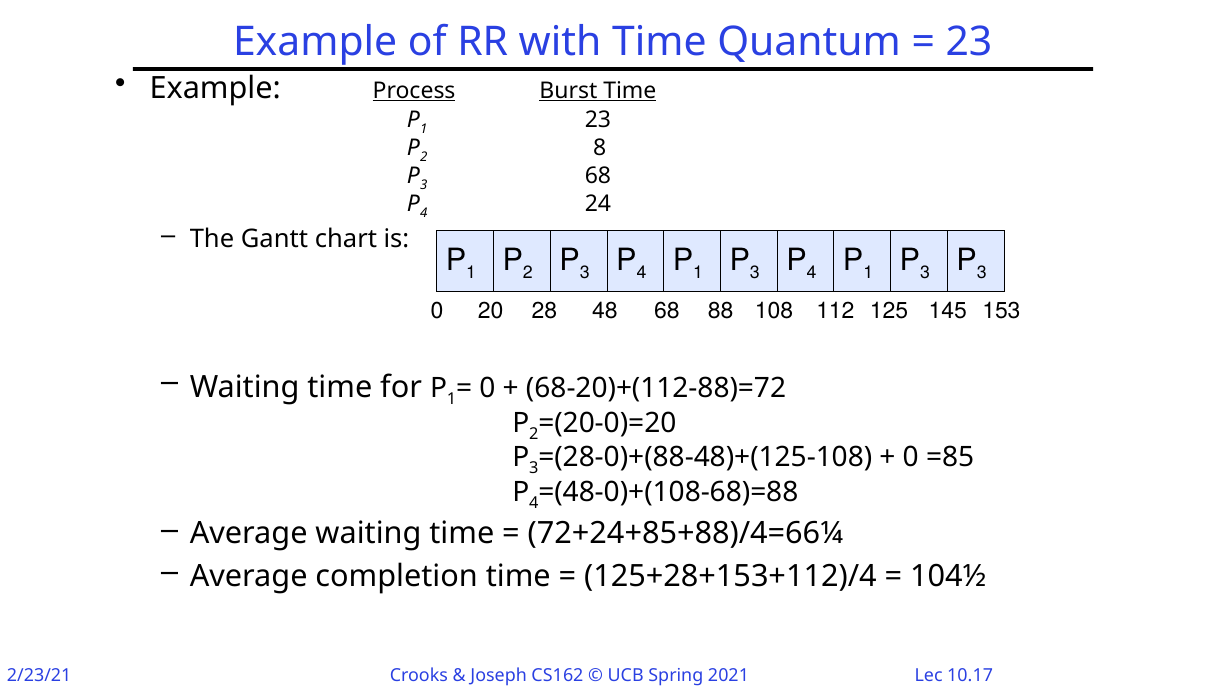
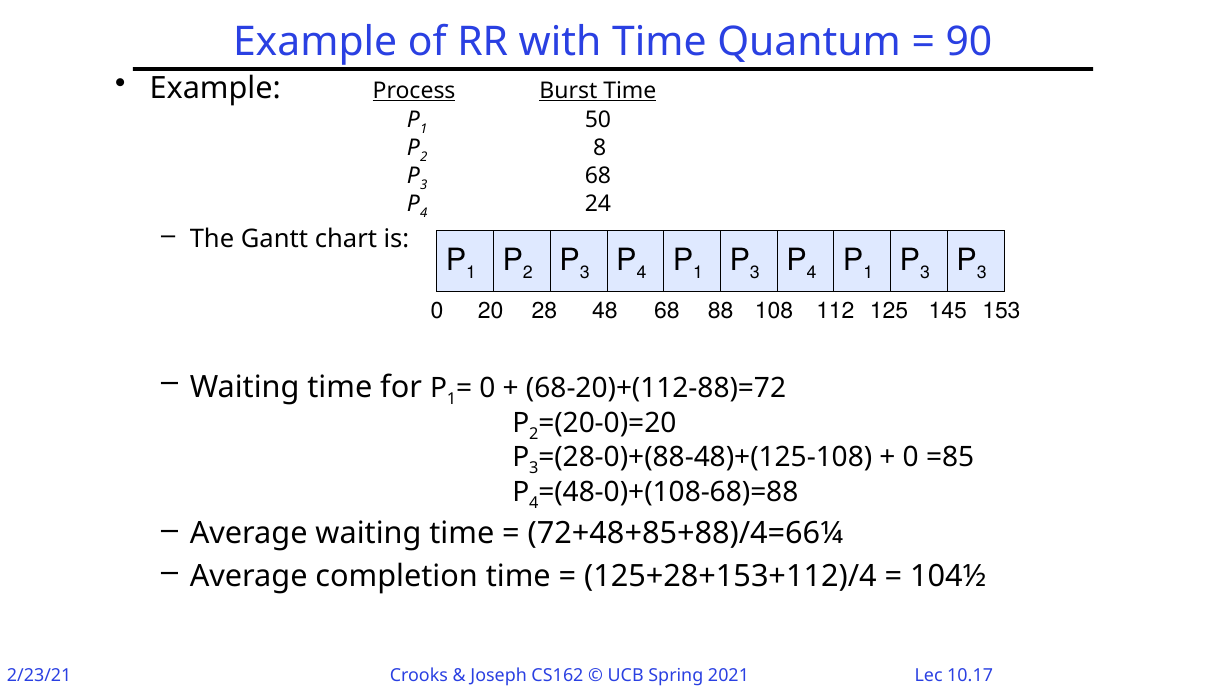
23: 23 -> 90 (969, 42)
23: 23 -> 50 (598, 120)
72+24+85+88)/4=66¼: 72+24+85+88)/4=66¼ -> 72+48+85+88)/4=66¼ (685, 533)
